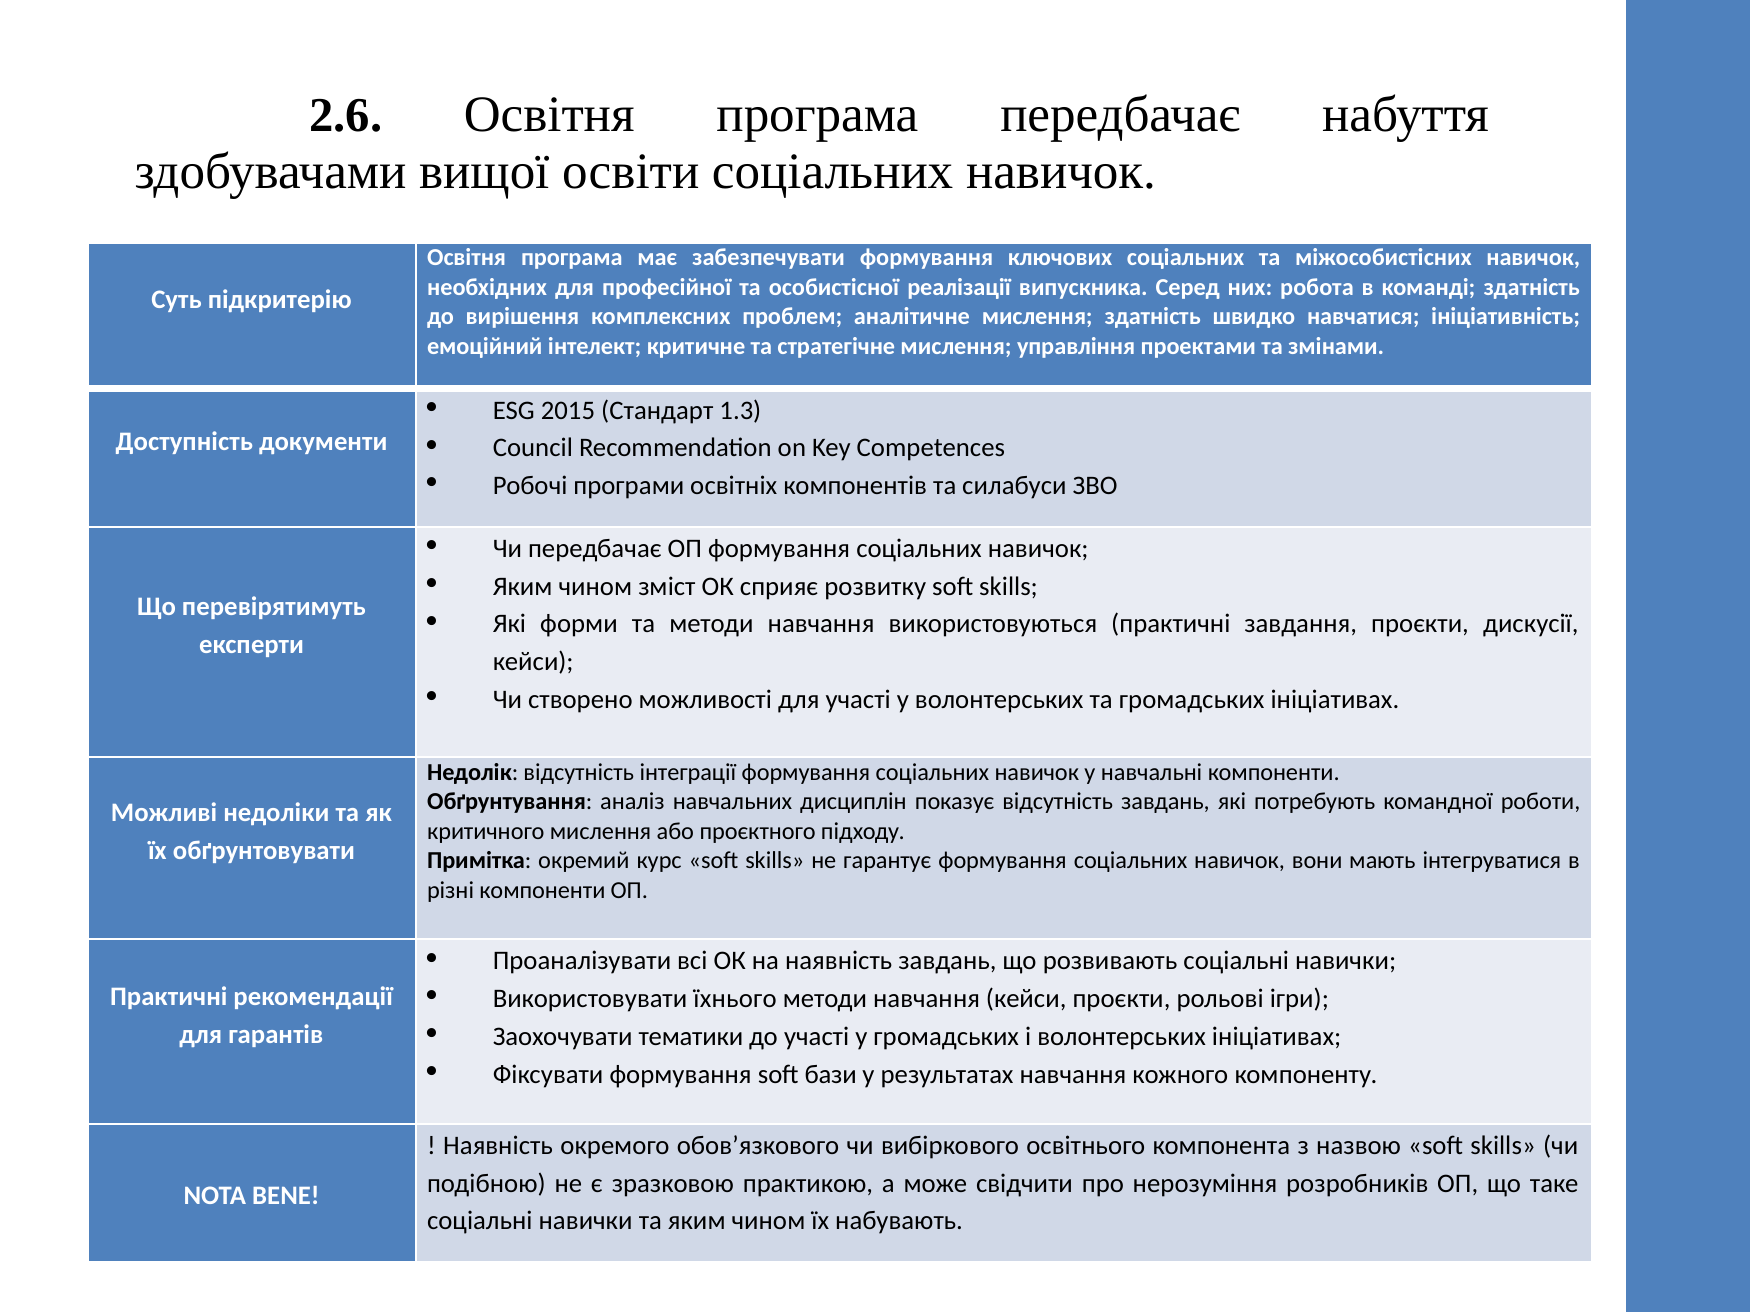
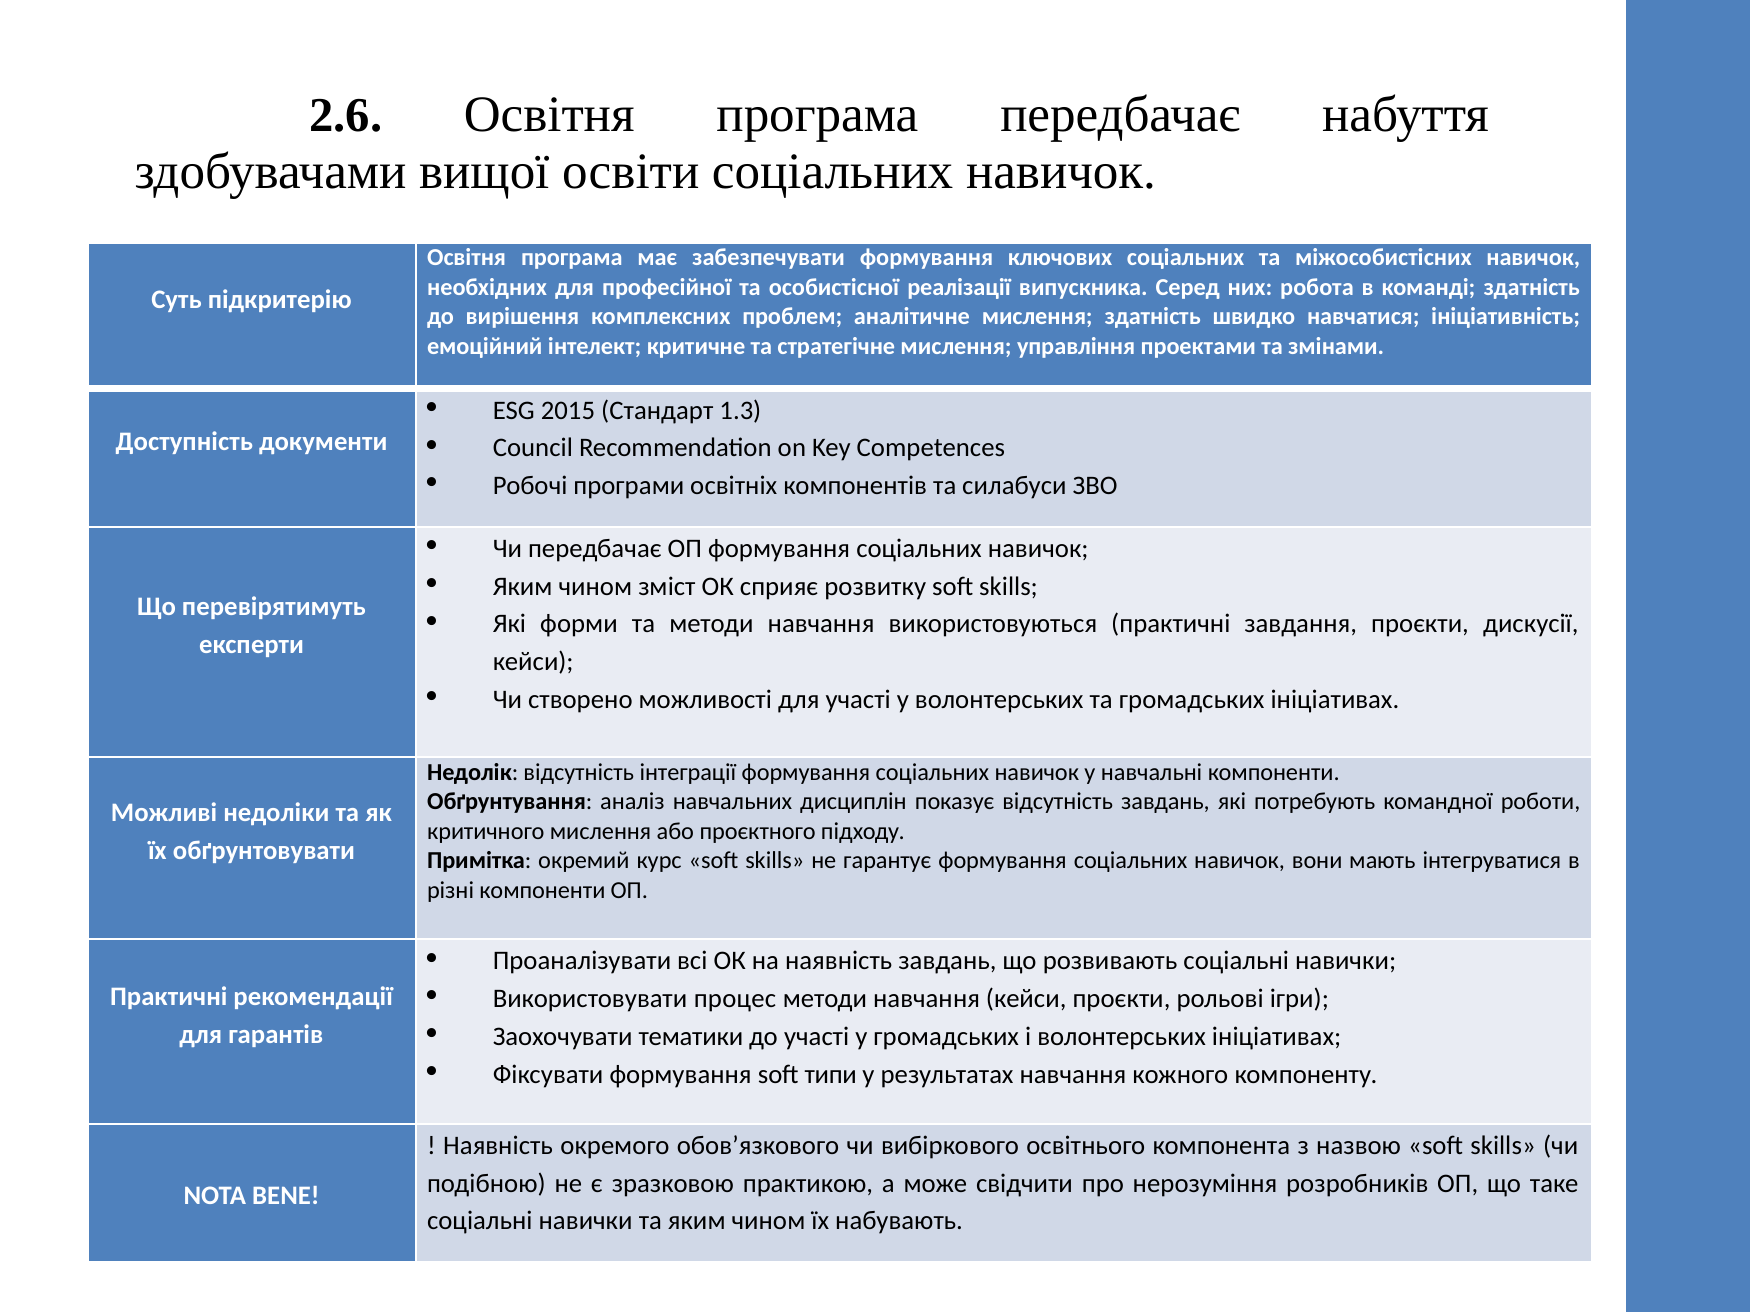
їхнього: їхнього -> процес (735, 999)
бази: бази -> типи (831, 1075)
